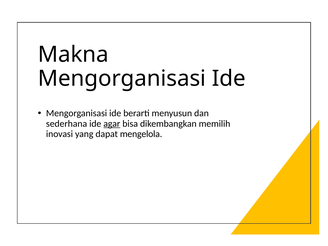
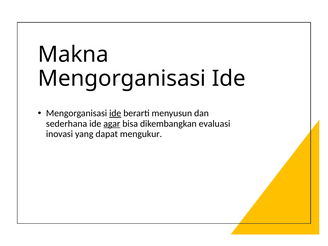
ide underline: none -> present (115, 113)
memilih: memilih -> evaluasi (215, 124)
mengelola: mengelola -> mengukur (141, 134)
